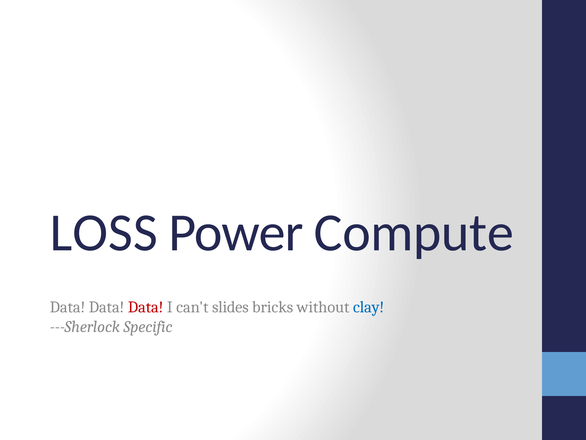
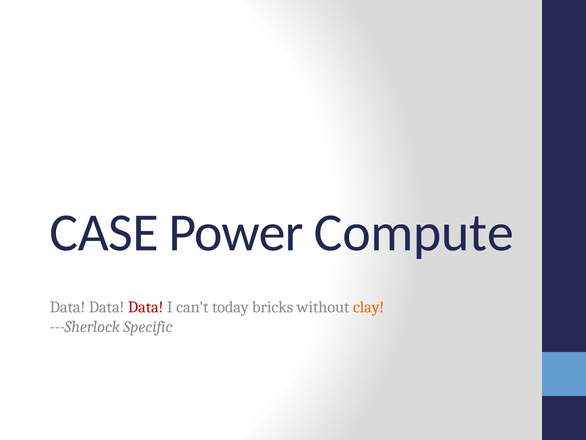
LOSS: LOSS -> CASE (104, 232)
slides: slides -> today (230, 307)
clay colour: blue -> orange (369, 307)
